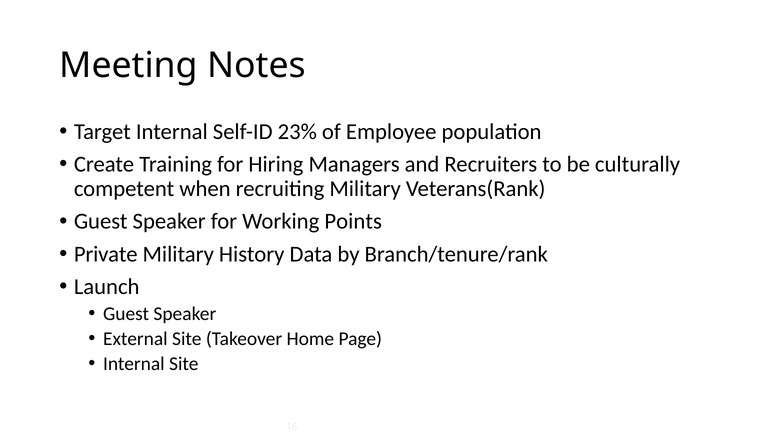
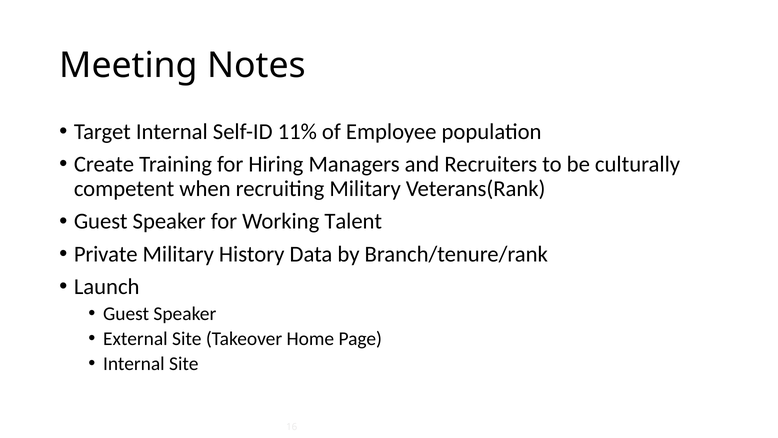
23%: 23% -> 11% (297, 132)
Points: Points -> Talent (353, 221)
